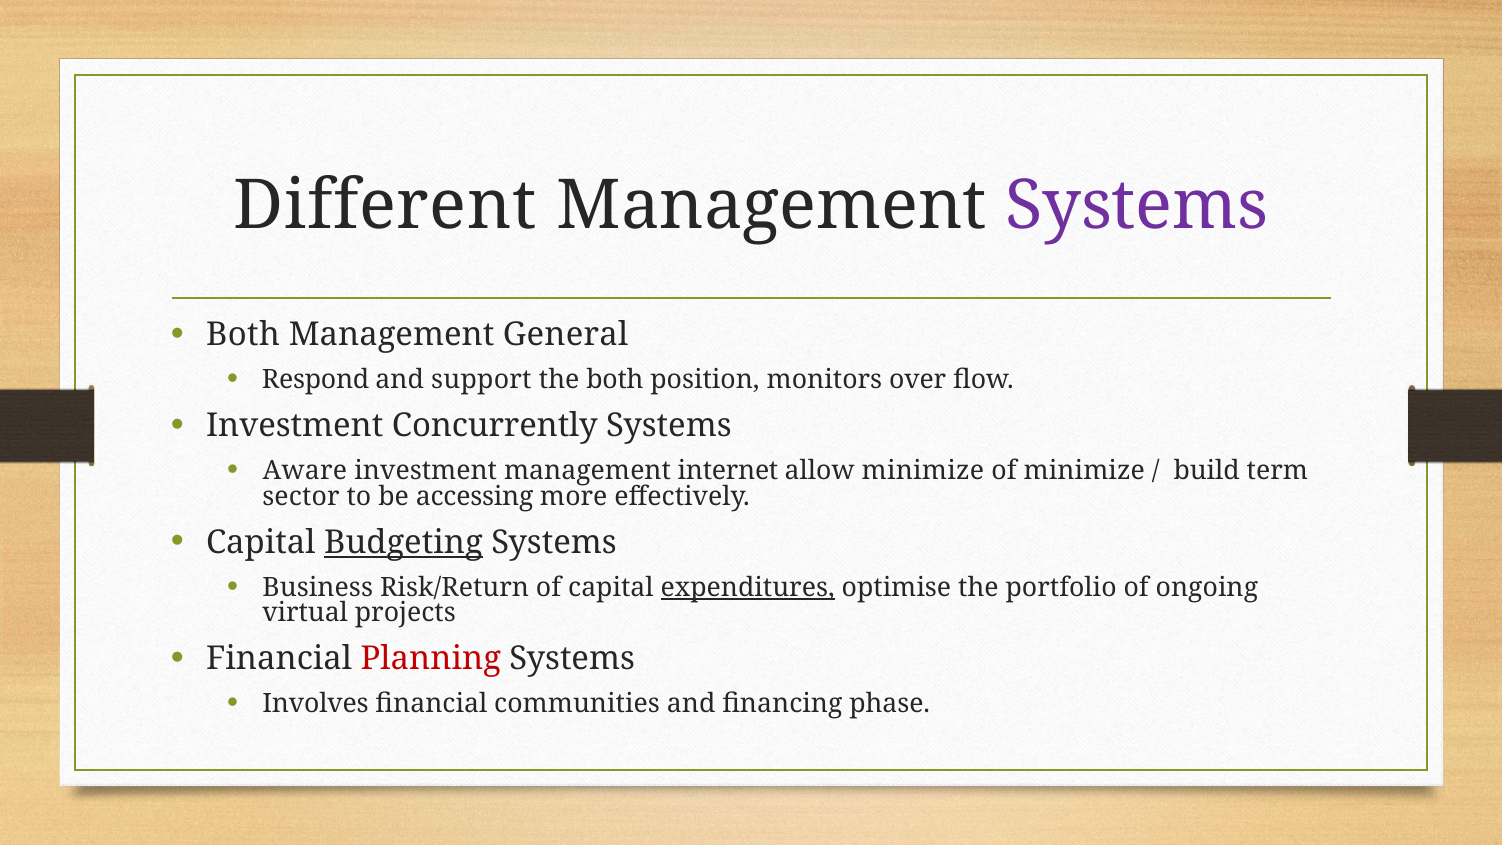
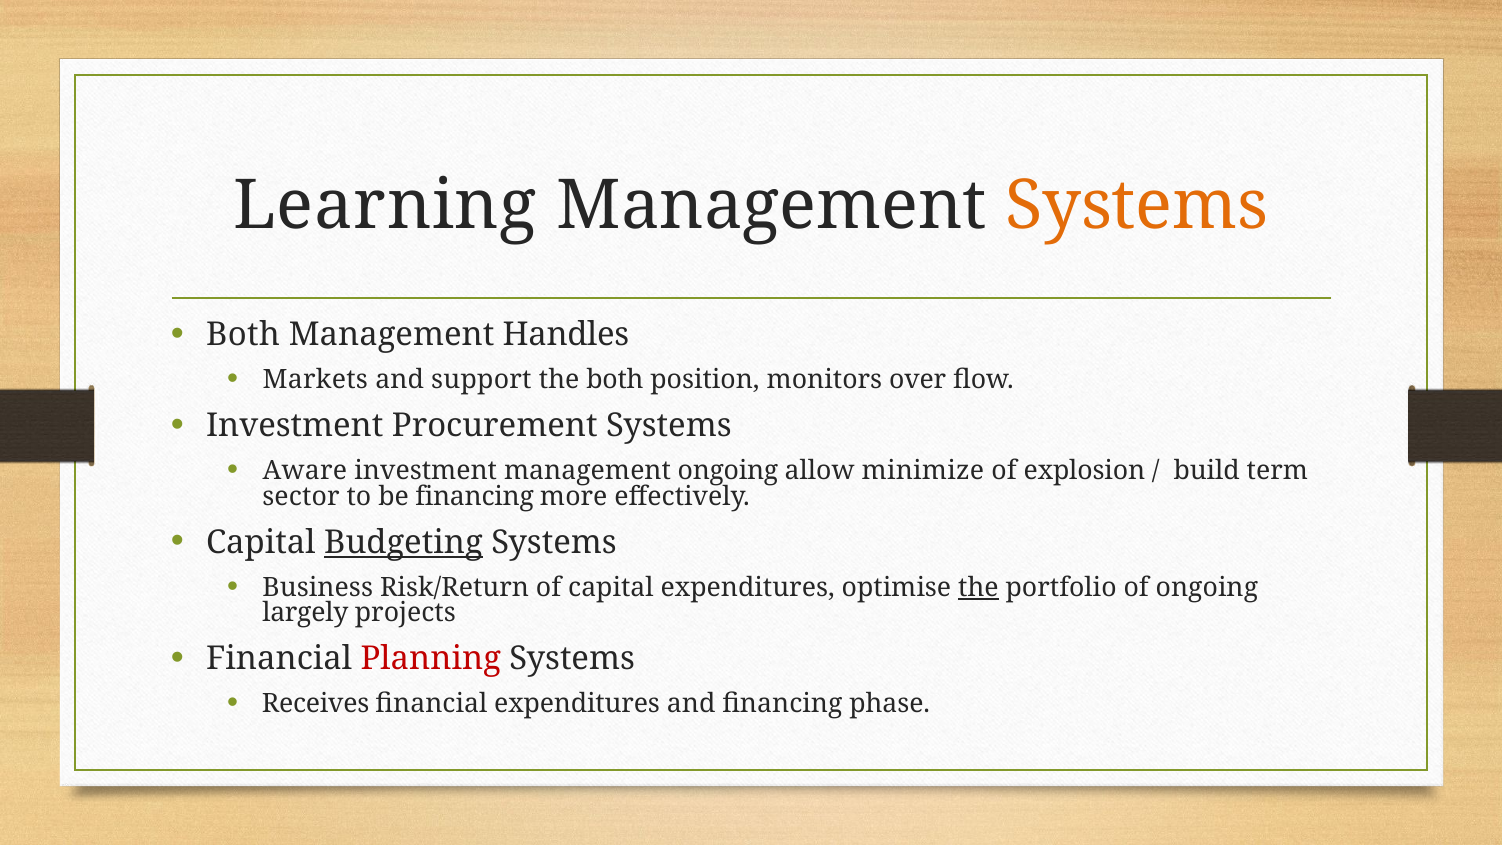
Different: Different -> Learning (385, 206)
Systems colour: purple -> orange (1137, 206)
General: General -> Handles (566, 335)
Respond: Respond -> Markets (315, 380)
Concurrently: Concurrently -> Procurement (495, 426)
management internet: internet -> ongoing (728, 471)
of minimize: minimize -> explosion (1084, 471)
be accessing: accessing -> financing (475, 497)
expenditures underline: present -> none (748, 587)
the underline: none -> present (978, 587)
virtual: virtual -> largely (305, 613)
Involves: Involves -> Receives (316, 704)
financial communities: communities -> expenditures (577, 704)
